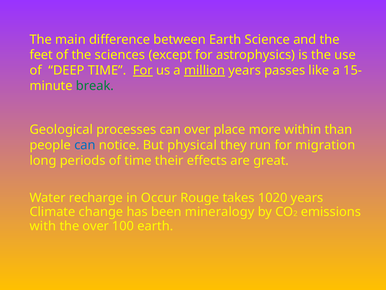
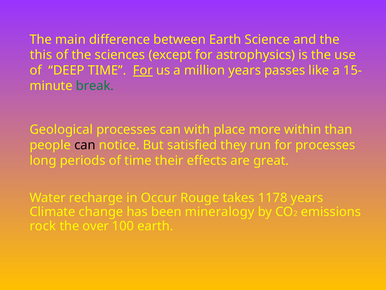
feet: feet -> this (41, 55)
million underline: present -> none (205, 70)
can over: over -> with (197, 130)
can colour: blue -> black (85, 145)
physical: physical -> satisfied (192, 145)
for migration: migration -> processes (325, 145)
1020: 1020 -> 1178 (273, 197)
with: with -> rock (43, 226)
